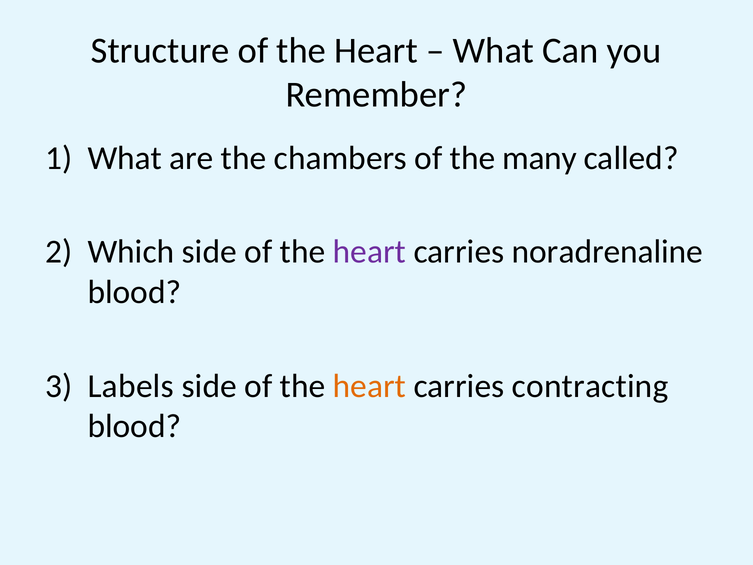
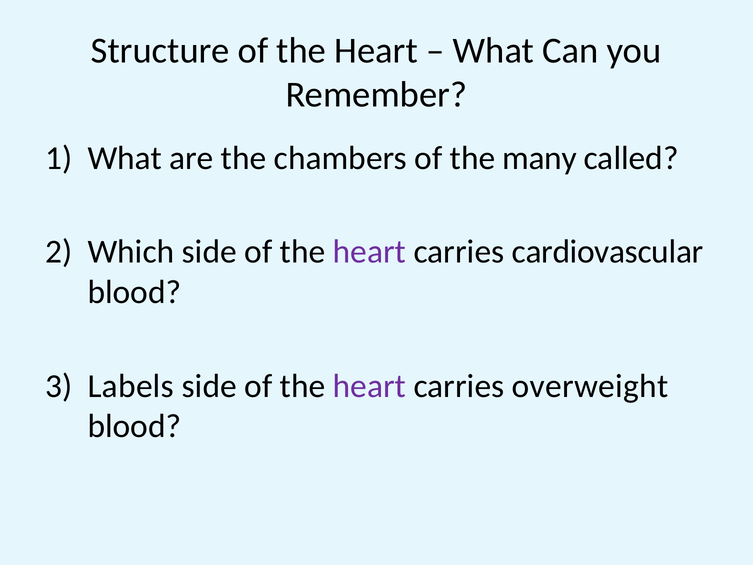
noradrenaline: noradrenaline -> cardiovascular (608, 252)
heart colour: orange -> purple (369, 386)
contracting: contracting -> overweight (590, 386)
